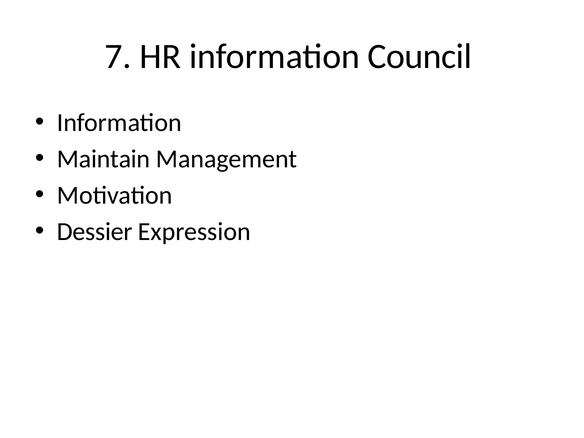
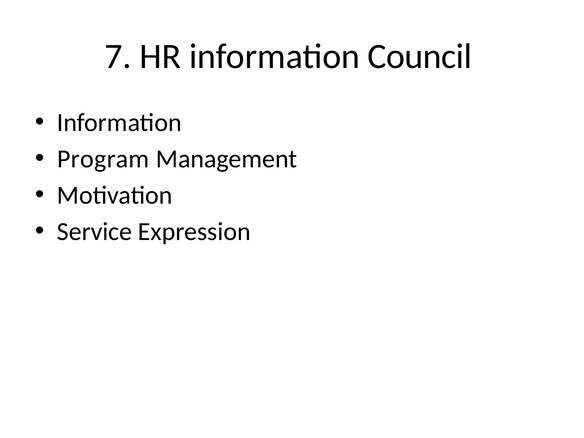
Maintain: Maintain -> Program (103, 159)
Dessier: Dessier -> Service (95, 232)
